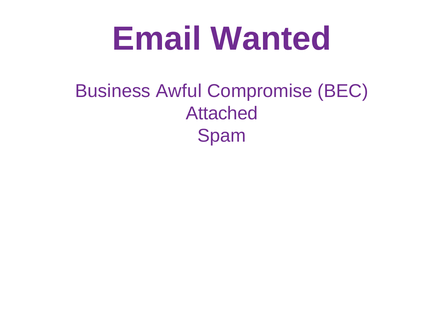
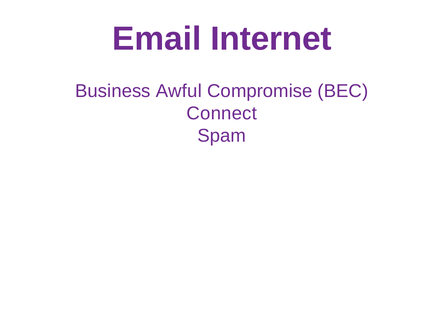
Wanted: Wanted -> Internet (271, 39)
Attached: Attached -> Connect (222, 114)
